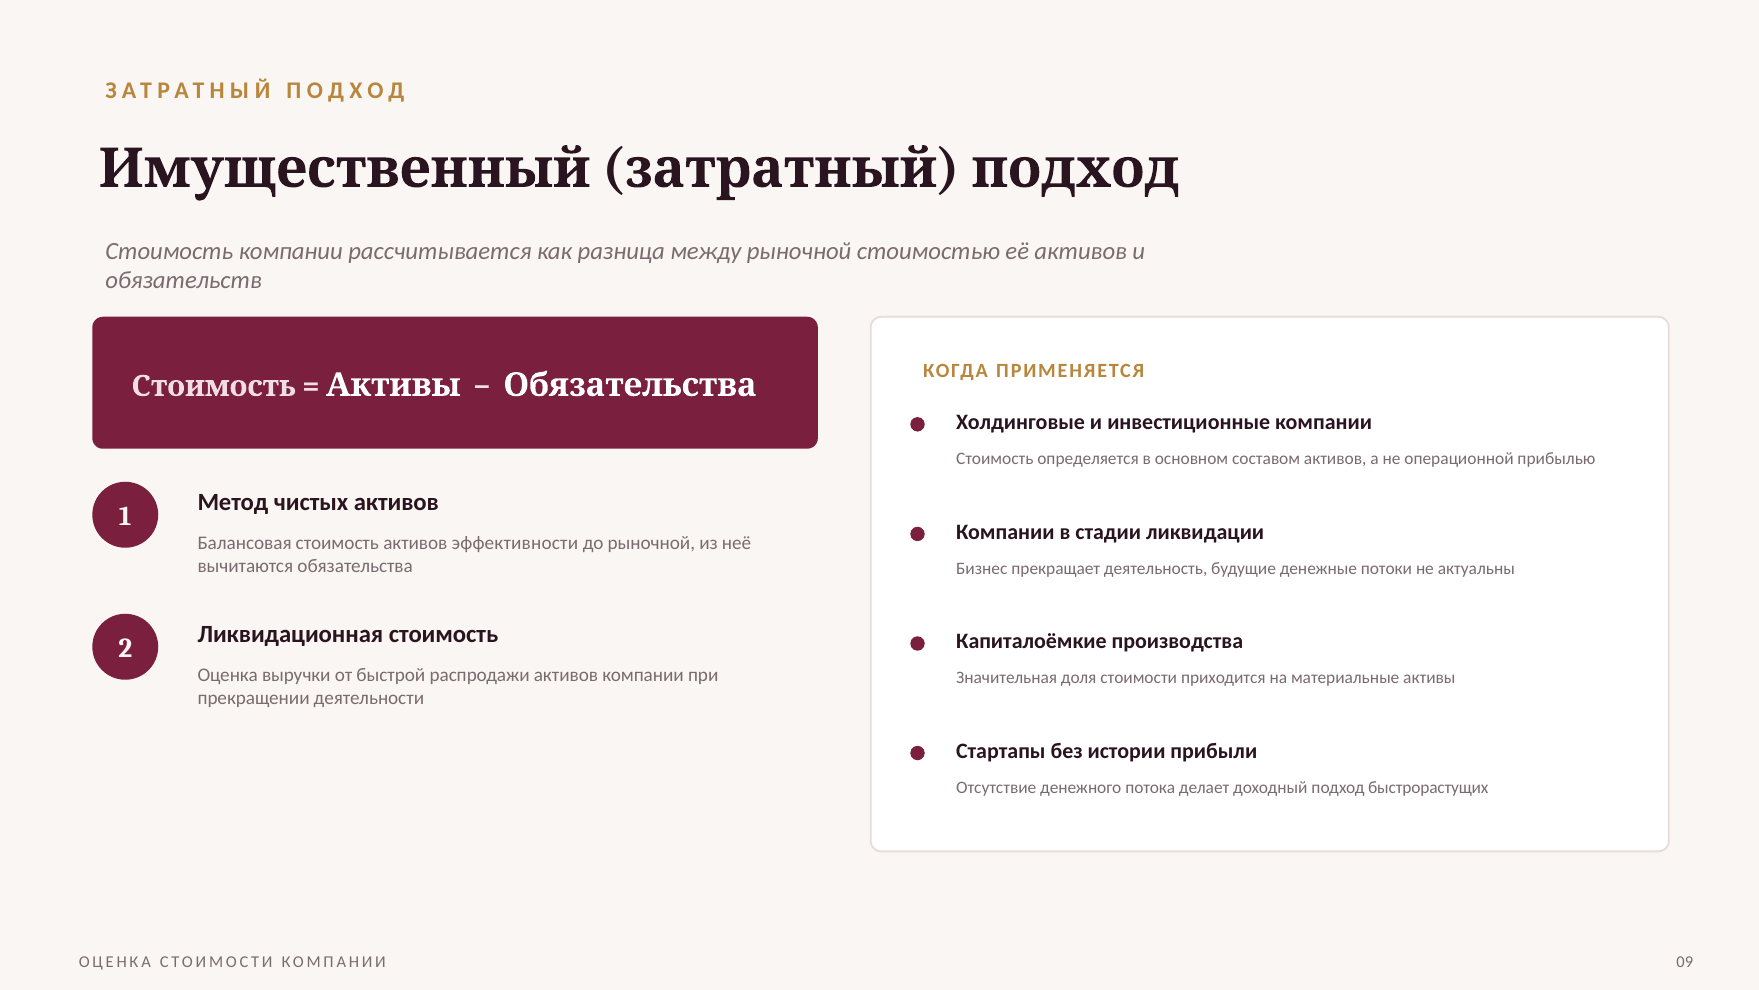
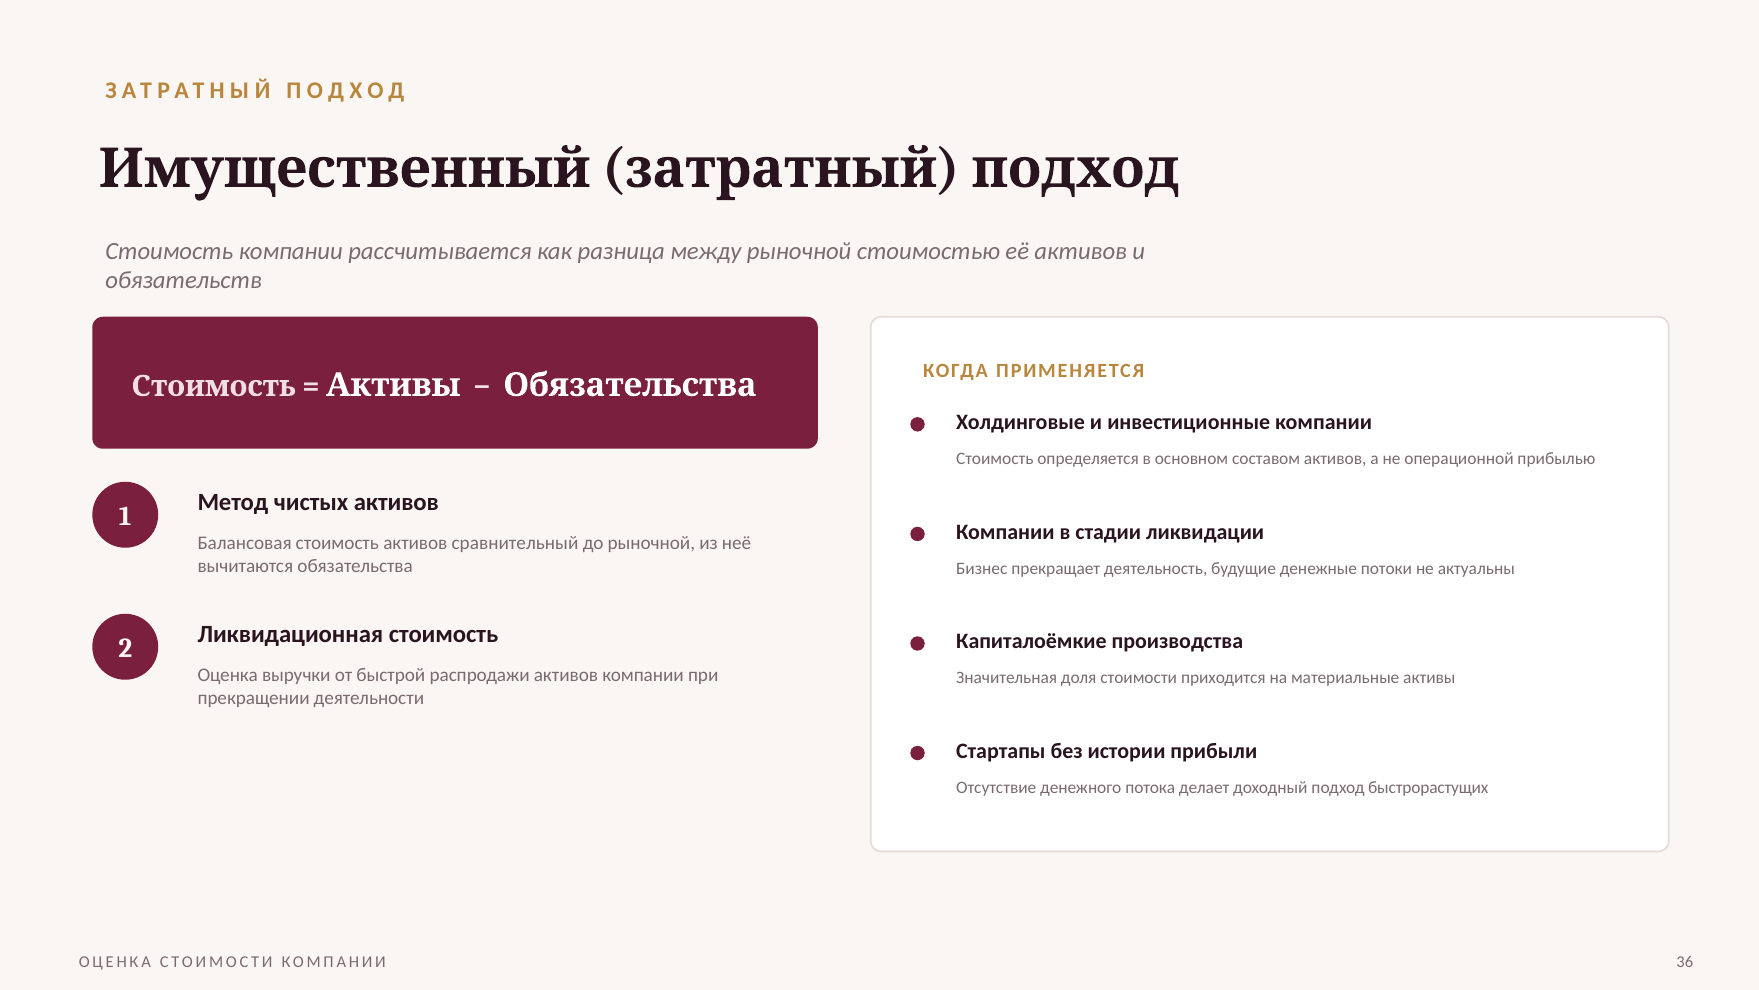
эффективности: эффективности -> сравнительный (515, 543)
09: 09 -> 36 (1685, 961)
